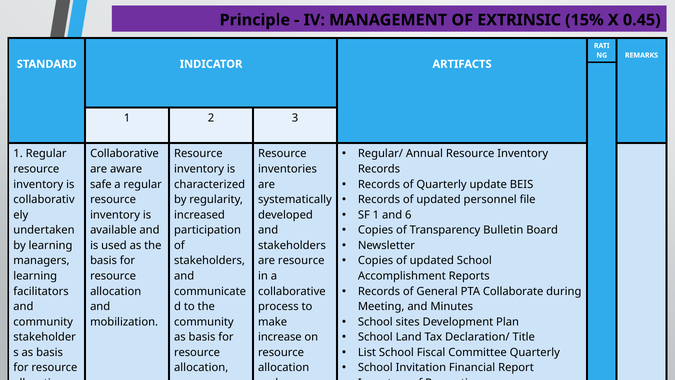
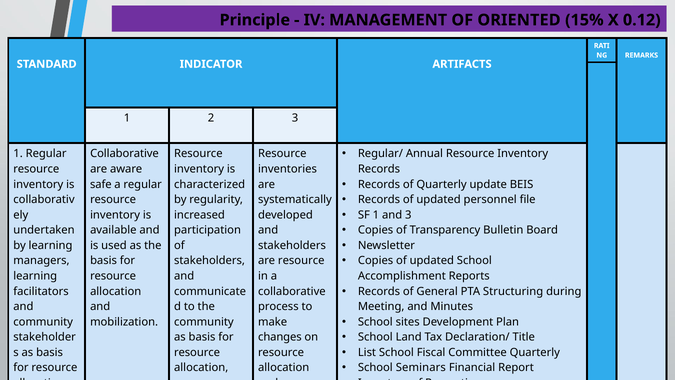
EXTRINSIC: EXTRINSIC -> ORIENTED (519, 20)
0.45: 0.45 -> 0.12 (642, 20)
and 6: 6 -> 3 (408, 215)
Collaborate: Collaborate -> Structuring (513, 291)
increase: increase -> changes (280, 337)
Invitation: Invitation -> Seminars (421, 367)
